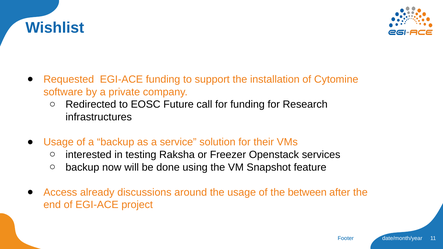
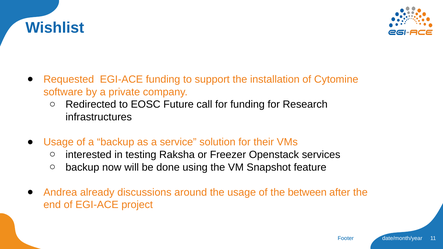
Access: Access -> Andrea (60, 192)
